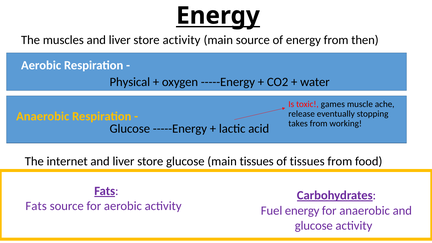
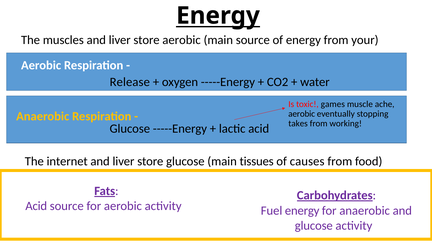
store activity: activity -> aerobic (182, 40)
then: then -> your (365, 40)
Physical: Physical -> Release (130, 82)
release: release -> aerobic (302, 114)
of tissues: tissues -> causes (307, 161)
Fats: Fats -> Acid (36, 206)
